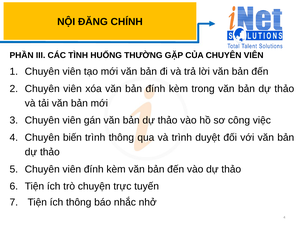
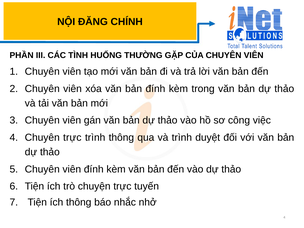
Chuyên biến: biến -> trực (72, 138)
